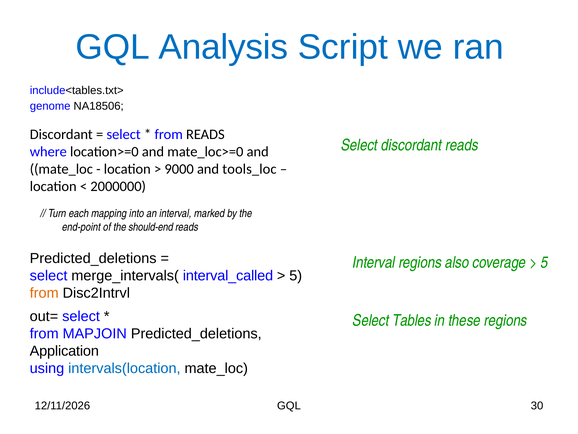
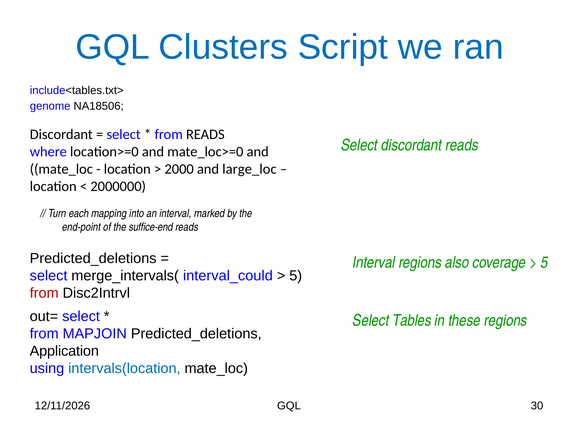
Analysis: Analysis -> Clusters (223, 47)
9000: 9000 -> 2000 (179, 169)
tools_loc: tools_loc -> large_loc (249, 169)
should-end: should-end -> suffice-end (151, 227)
interval_called: interval_called -> interval_could (228, 275)
from colour: orange -> red (44, 293)
